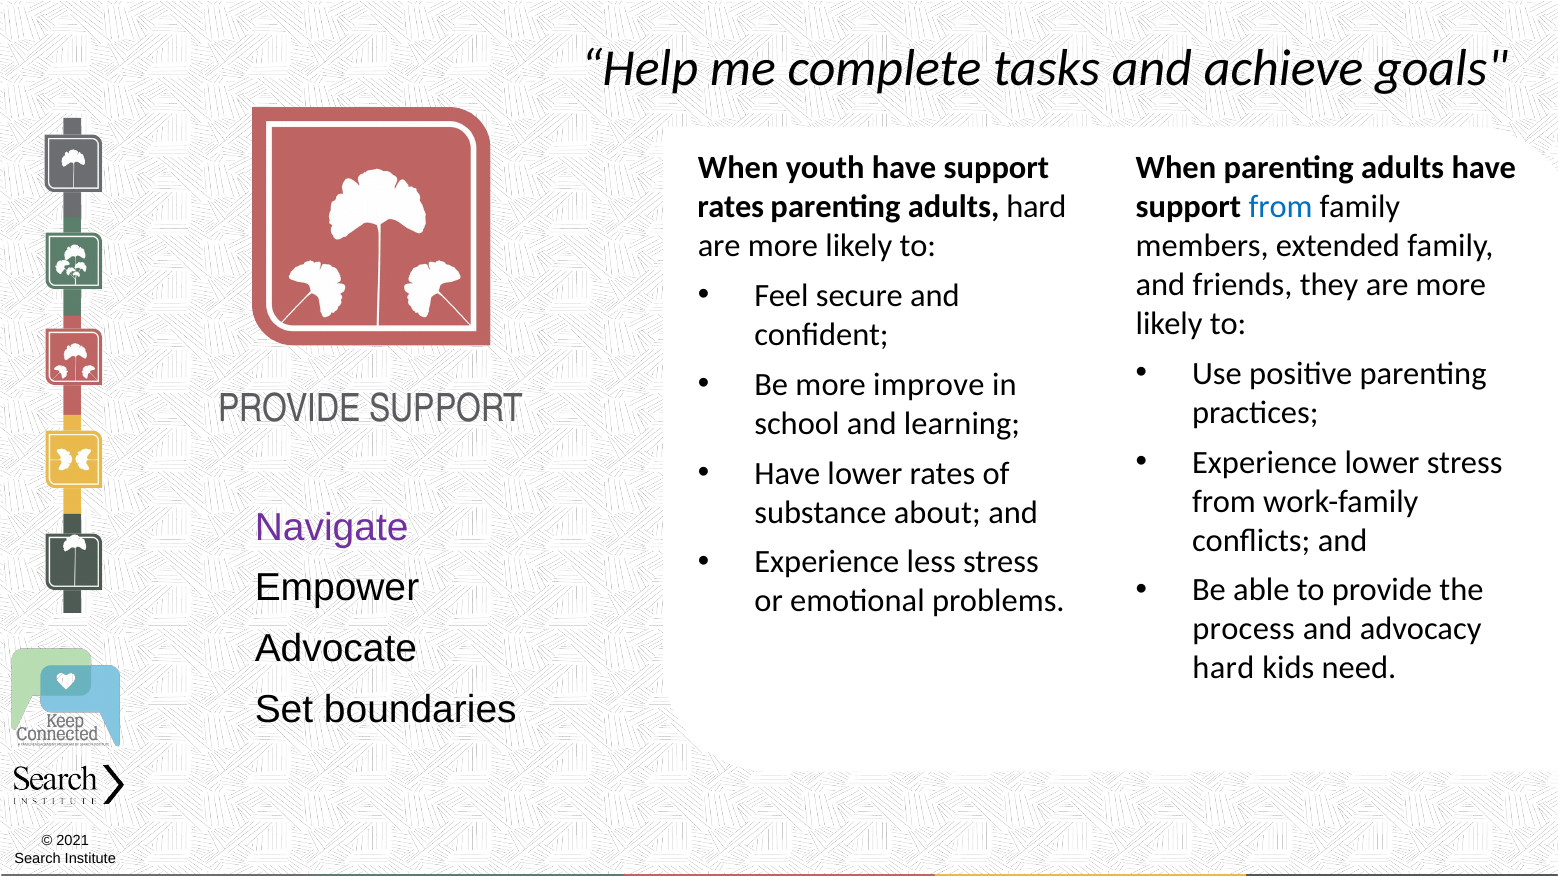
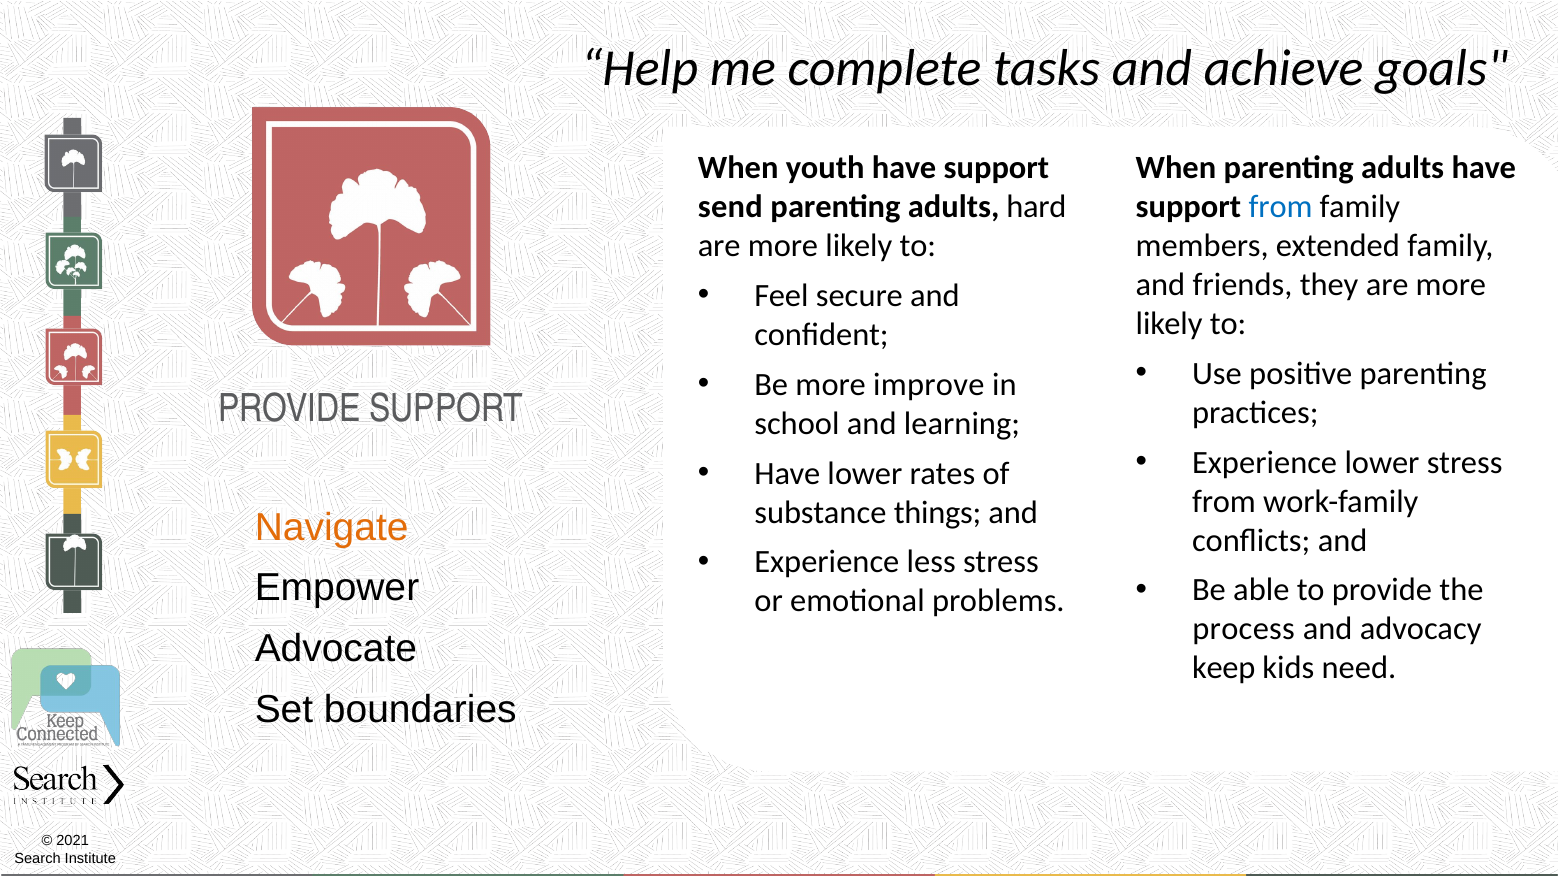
rates: rates -> send (730, 207)
about: about -> things (938, 513)
Navigate colour: purple -> orange (332, 528)
hard: hard -> keep (1224, 668)
